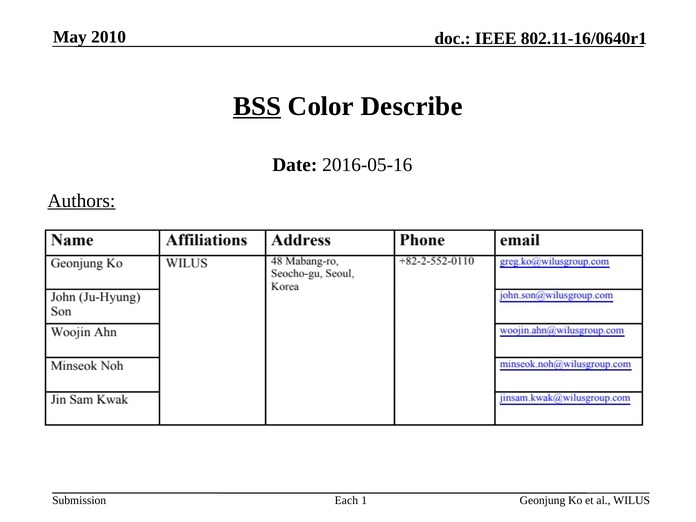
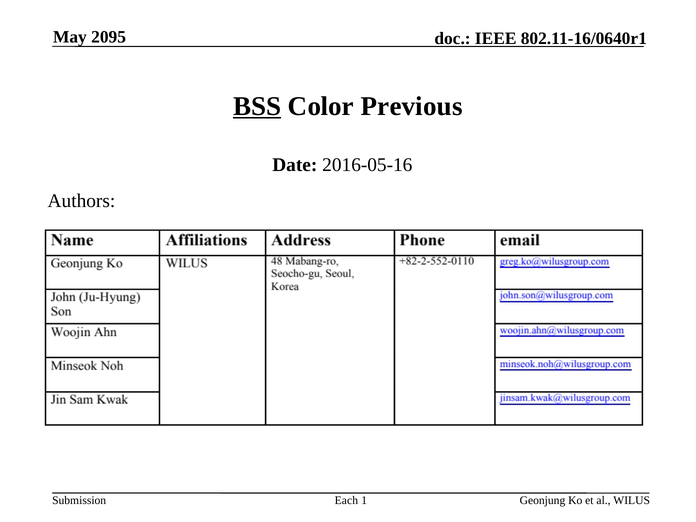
2010: 2010 -> 2095 (109, 37)
Describe: Describe -> Previous (412, 106)
Authors underline: present -> none (81, 201)
